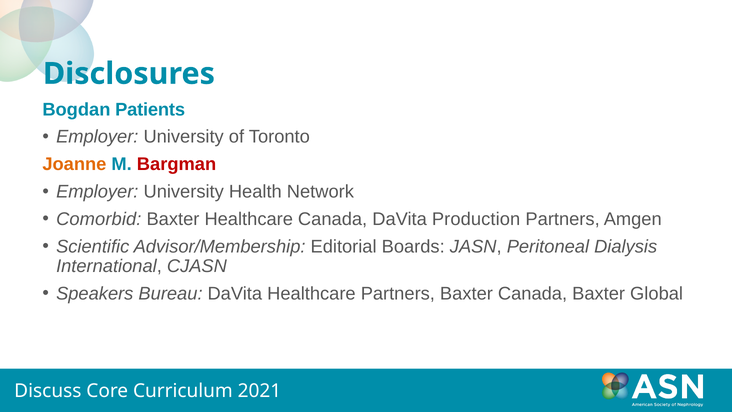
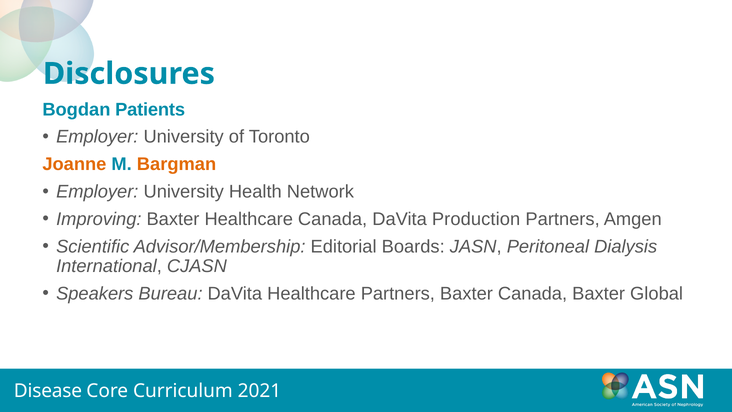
Bargman colour: red -> orange (177, 164)
Comorbid: Comorbid -> Improving (99, 219)
Discuss: Discuss -> Disease (48, 391)
